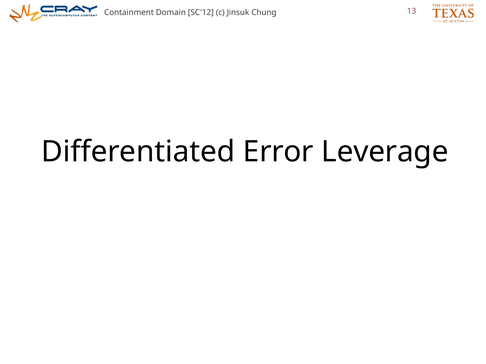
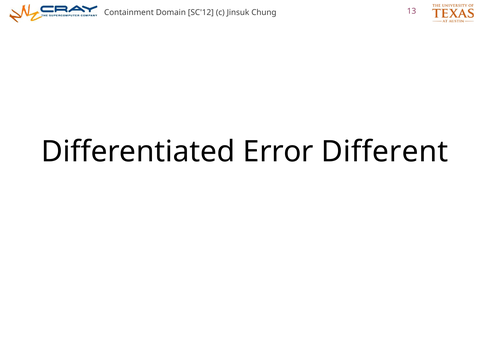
Leverage: Leverage -> Different (385, 152)
